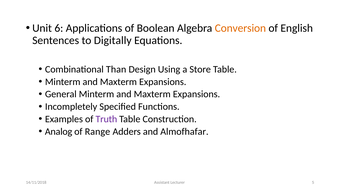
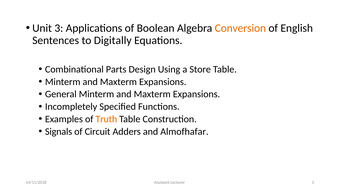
6: 6 -> 3 (59, 28)
Than: Than -> Parts (116, 69)
Truth colour: purple -> orange (106, 119)
Analog: Analog -> Signals (59, 132)
Range: Range -> Circuit (98, 132)
